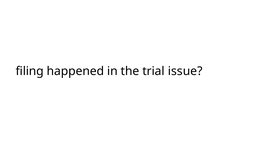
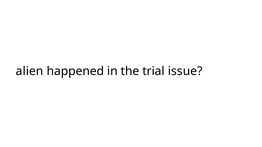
filing: filing -> alien (30, 71)
